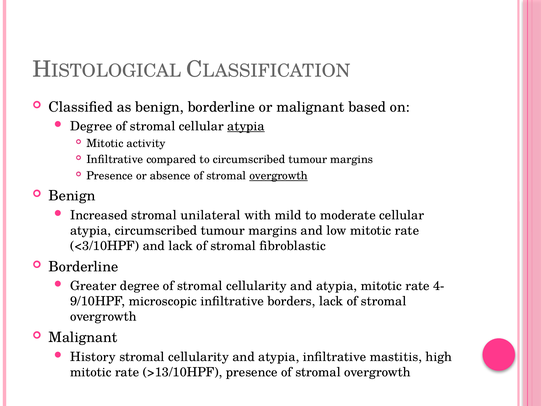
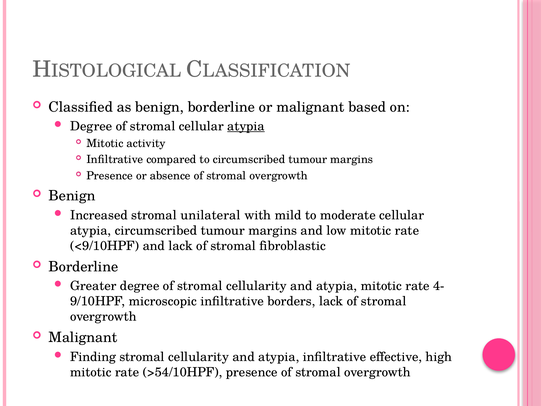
overgrowth underline: present -> none (279, 176)
<3/10HPF: <3/10HPF -> <9/10HPF (105, 246)
History: History -> Finding (93, 357)
mastitis: mastitis -> effective (396, 357)
>13/10HPF: >13/10HPF -> >54/10HPF (183, 372)
